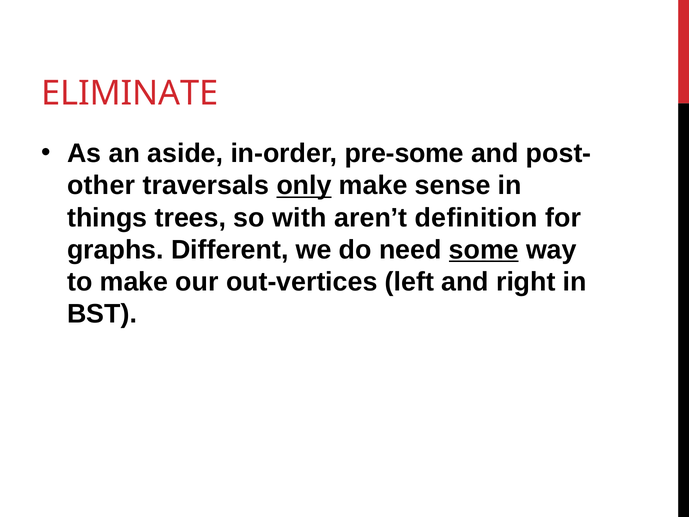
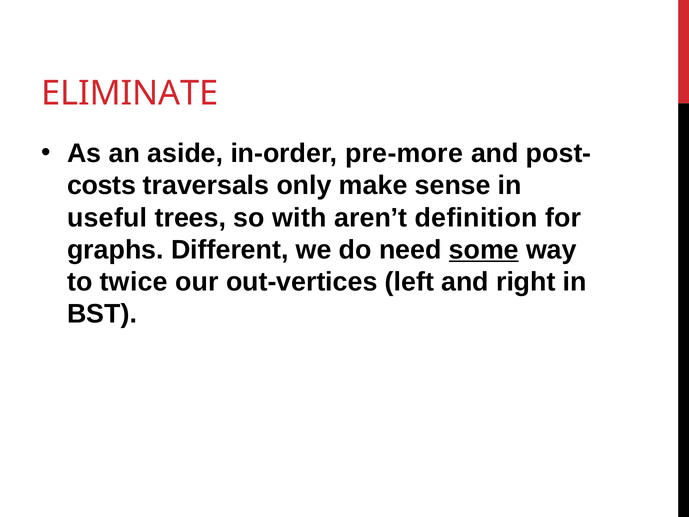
pre-some: pre-some -> pre-more (404, 153)
other: other -> costs (101, 185)
only underline: present -> none (304, 185)
things: things -> useful (107, 218)
to make: make -> twice (134, 282)
